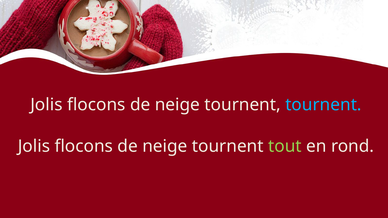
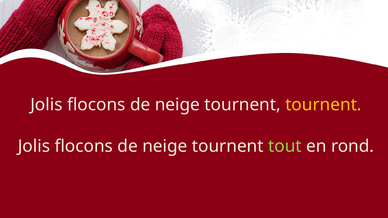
tournent colour: light blue -> yellow (323, 105)
